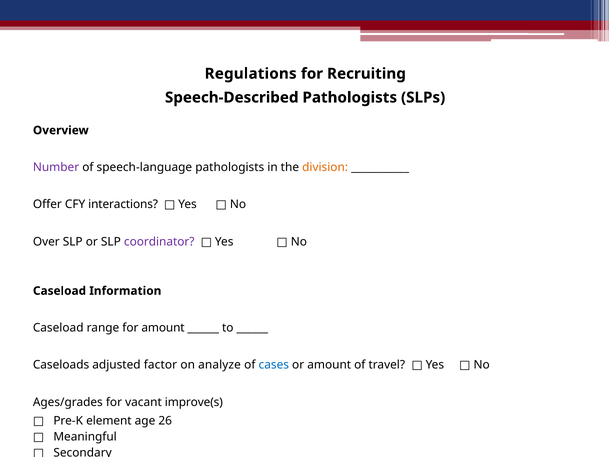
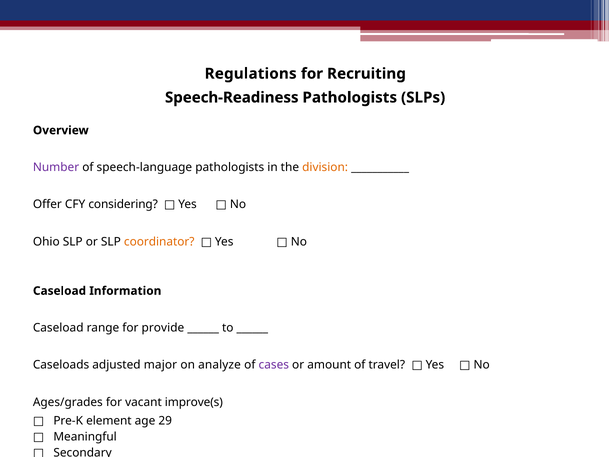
Speech-Described: Speech-Described -> Speech-Readiness (232, 97)
interactions: interactions -> considering (123, 204)
Over: Over -> Ohio (46, 241)
coordinator colour: purple -> orange (159, 241)
for amount: amount -> provide (163, 328)
factor: factor -> major (160, 365)
cases colour: blue -> purple (274, 365)
26: 26 -> 29 (165, 420)
